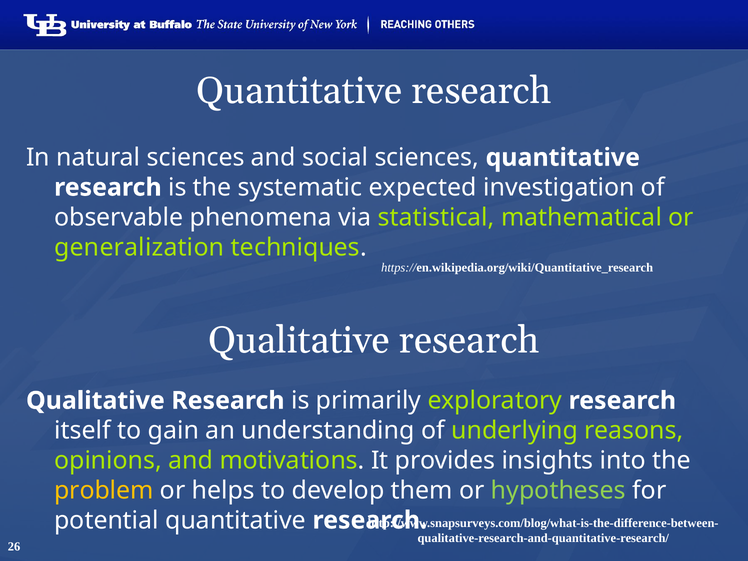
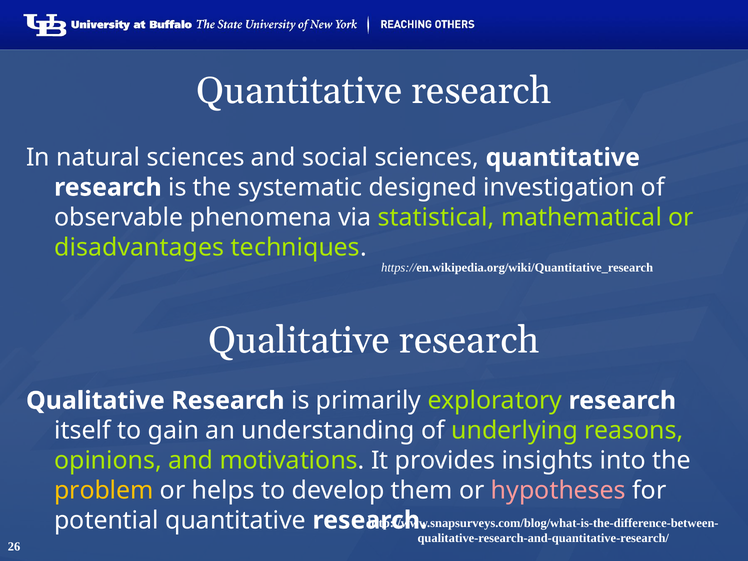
expected: expected -> designed (423, 187)
generalization: generalization -> disadvantages (139, 247)
hypotheses colour: light green -> pink (558, 490)
